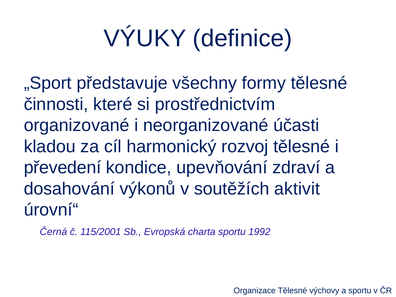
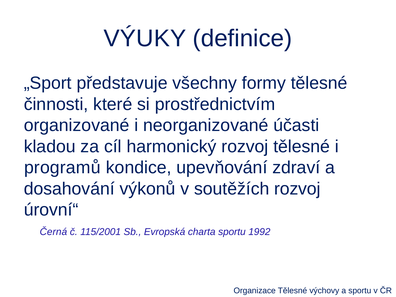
převedení: převedení -> programů (62, 168)
soutěžích aktivit: aktivit -> rozvoj (297, 189)
